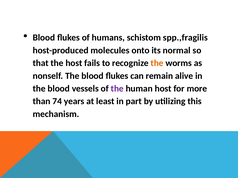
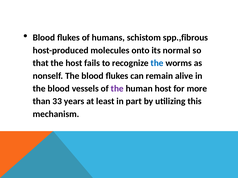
spp.,fragilis: spp.,fragilis -> spp.,fibrous (185, 38)
the colour: orange -> blue (157, 63)
74: 74 -> 33 (57, 102)
